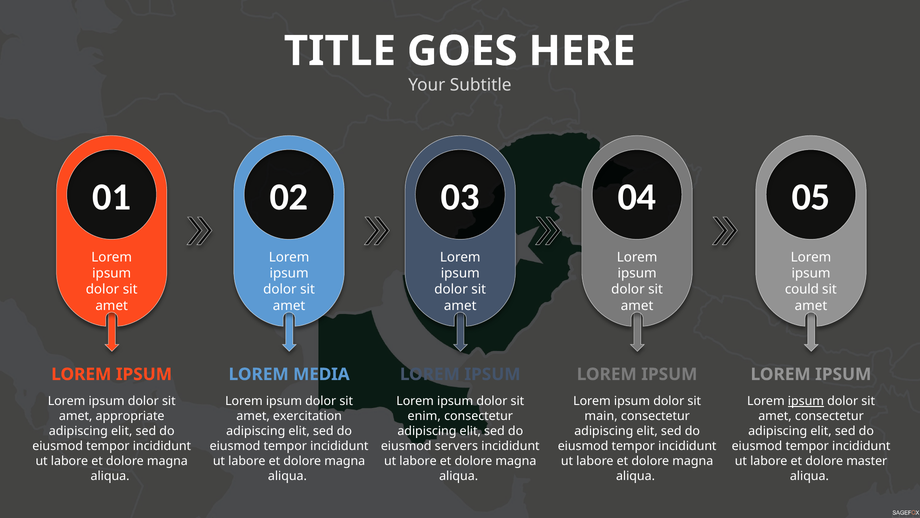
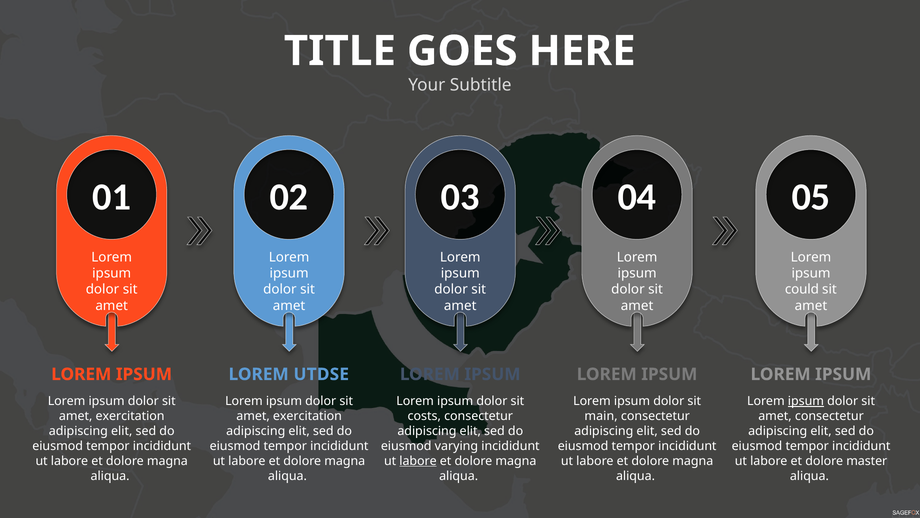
MEDIA: MEDIA -> UTDSE (321, 374)
appropriate: appropriate -> exercitation (130, 416)
enim: enim -> costs (424, 416)
servers: servers -> varying (456, 446)
labore underline: none -> present (418, 461)
